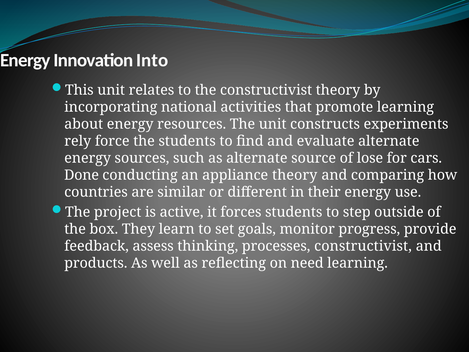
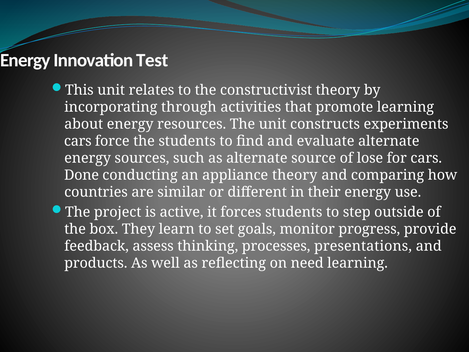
Into: Into -> Test (152, 60)
national: national -> through (189, 107)
rely: rely -> cars (78, 141)
processes constructivist: constructivist -> presentations (363, 246)
